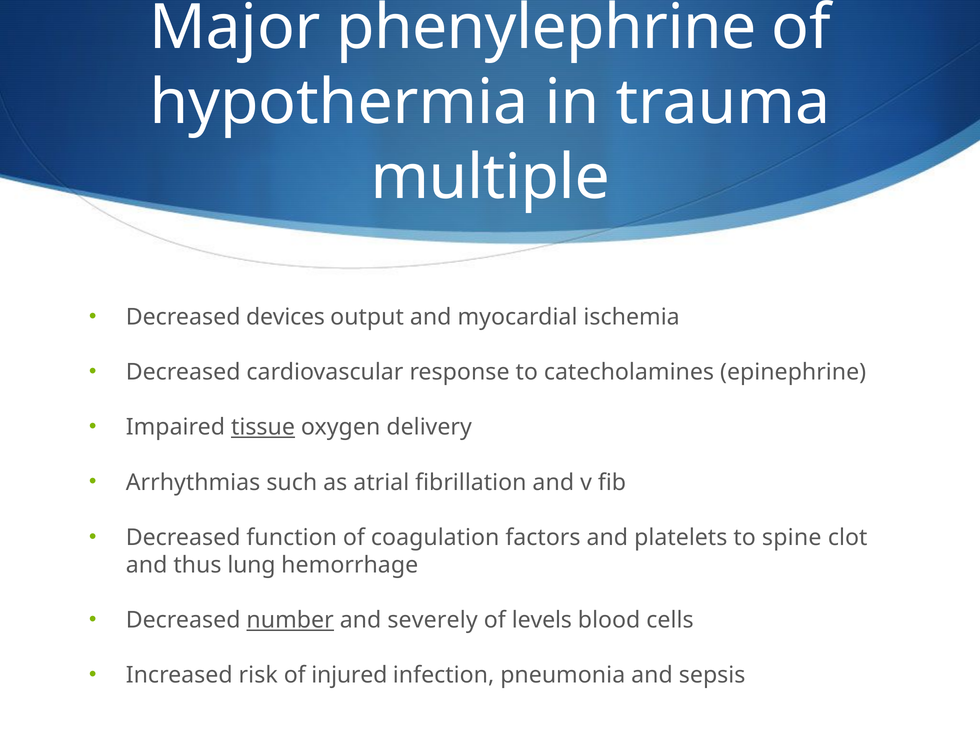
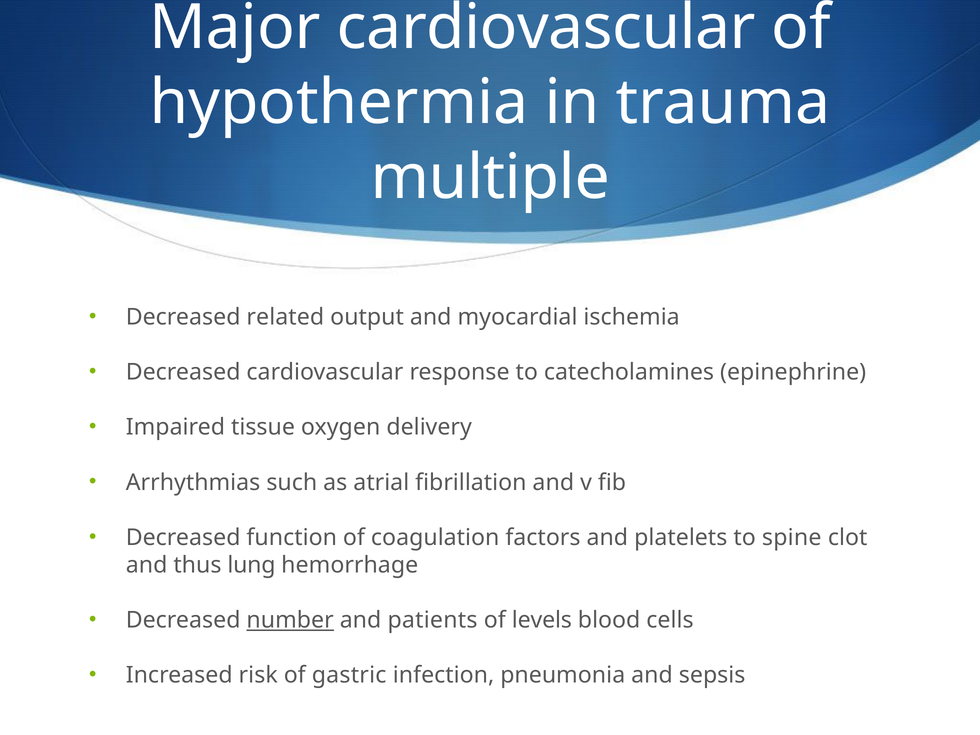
Major phenylephrine: phenylephrine -> cardiovascular (546, 27)
devices: devices -> related (285, 317)
tissue underline: present -> none (263, 427)
severely: severely -> patients (433, 620)
injured: injured -> gastric (349, 675)
